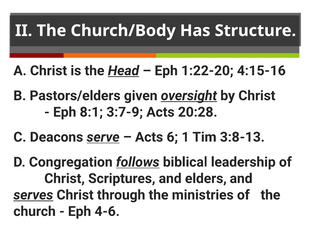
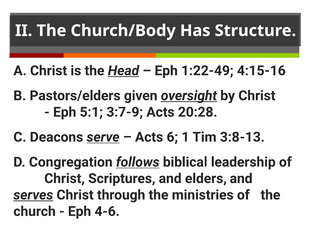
1:22-20: 1:22-20 -> 1:22-49 (207, 71)
8:1: 8:1 -> 5:1 (91, 112)
